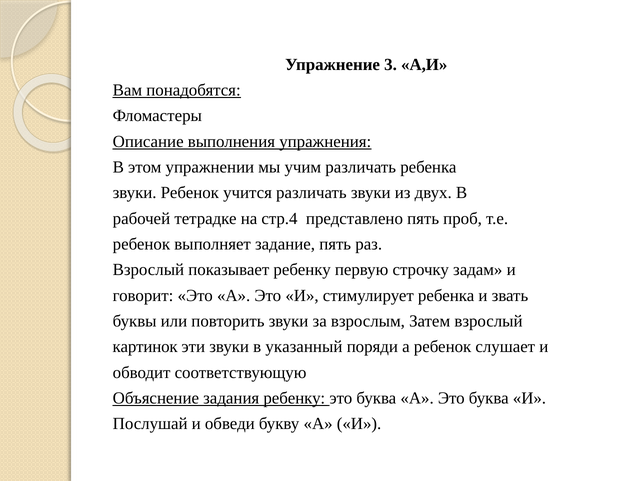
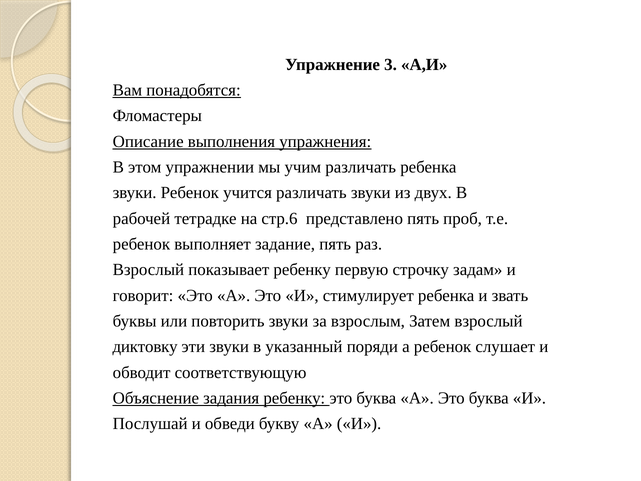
стр.4: стр.4 -> стр.6 (280, 218)
картинок: картинок -> диктовку (145, 347)
